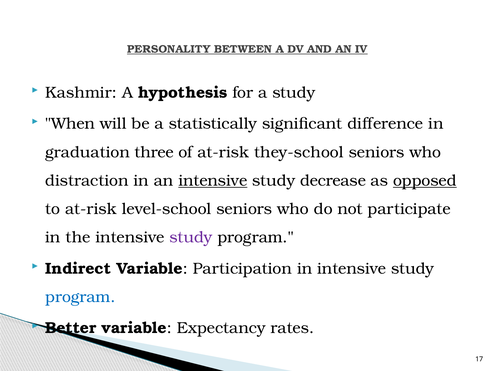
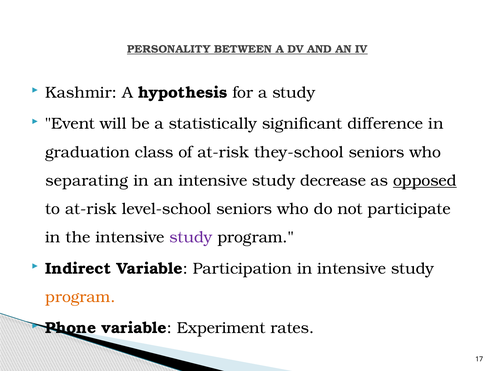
When: When -> Event (70, 124)
three: three -> class (154, 152)
distraction: distraction -> separating (87, 181)
intensive underline: present -> none (213, 181)
program colour: blue -> orange (80, 297)
Better: Better -> Phone (71, 328)
Expectancy: Expectancy -> Experiment (221, 328)
